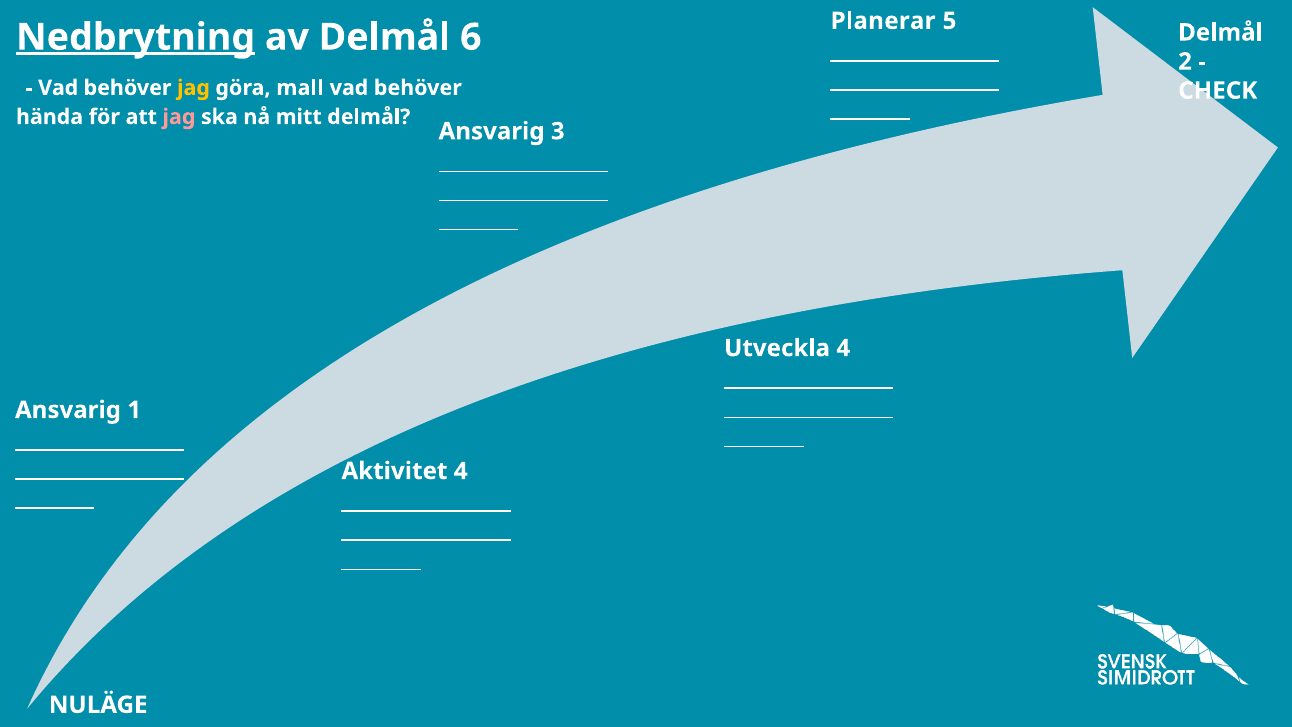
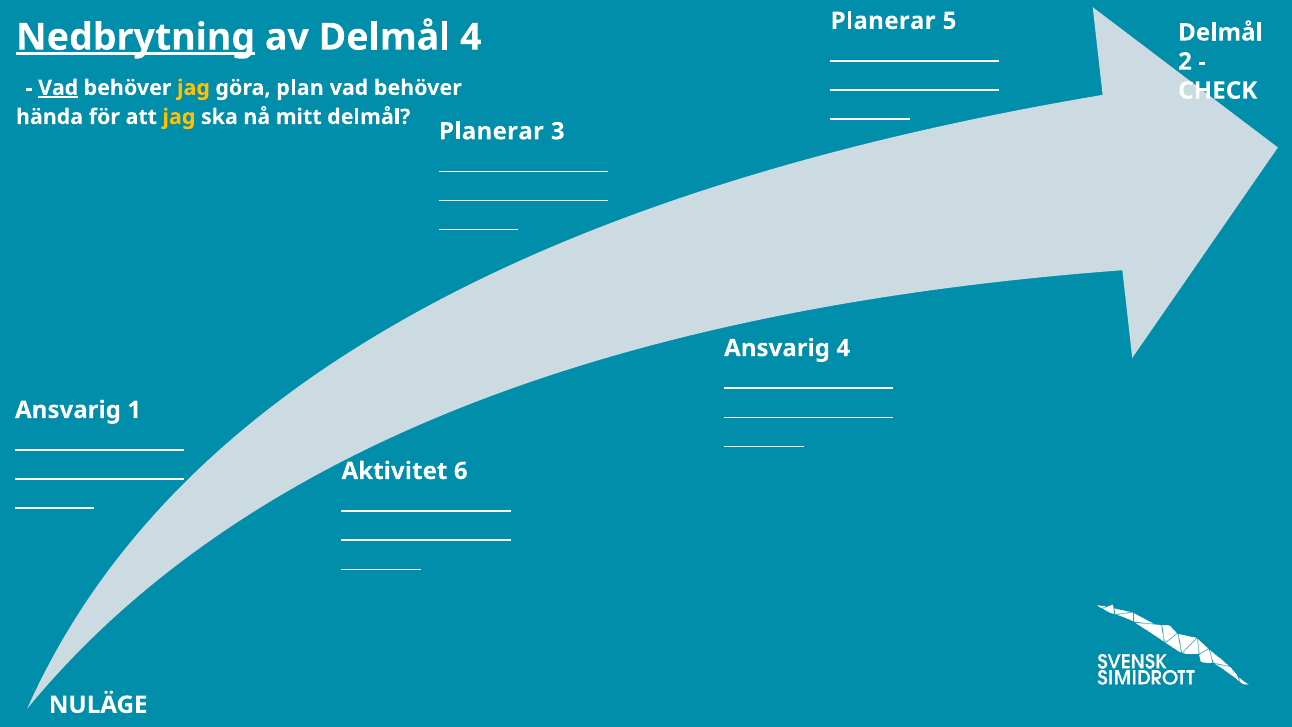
Delmål 6: 6 -> 4 (471, 37)
Vad underline: none -> present (58, 88)
mall: mall -> plan (300, 88)
jag colour: pink -> yellow (179, 117)
Ansvarig: Ansvarig -> Planerar (491, 131)
Utveckla: Utveckla -> Ansvarig (777, 348)
Aktivitet 4: 4 -> 6 (461, 471)
